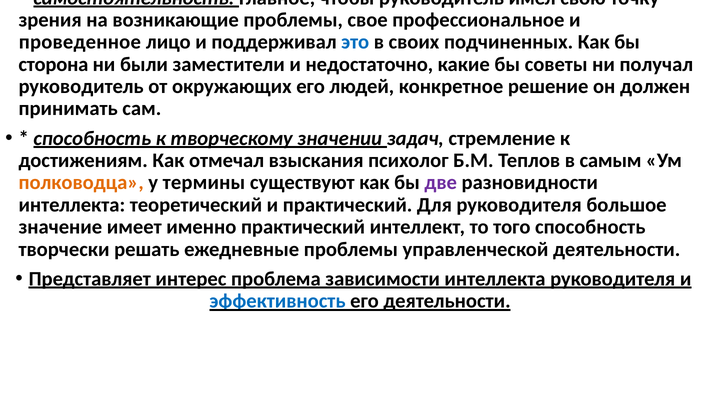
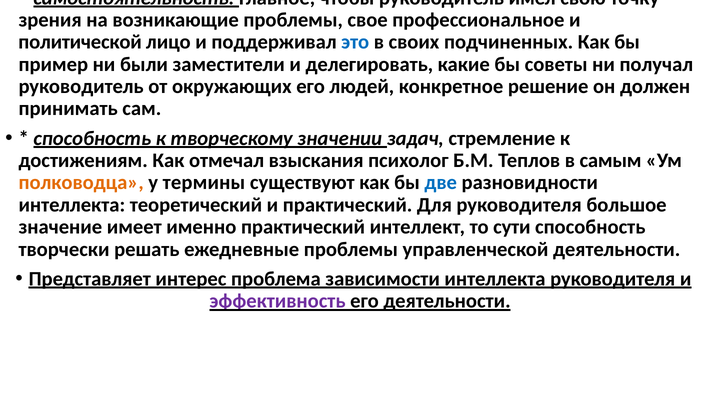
проведенное: проведенное -> политической (80, 42)
сторона: сторона -> пример (53, 64)
недостаточно: недостаточно -> делегировать (369, 64)
две colour: purple -> blue (441, 183)
того: того -> сути (512, 227)
эффективность colour: blue -> purple (278, 301)
